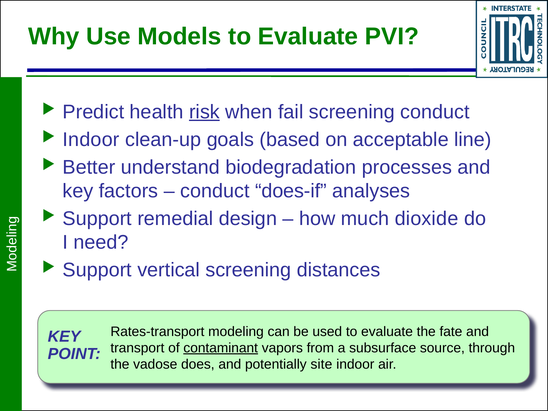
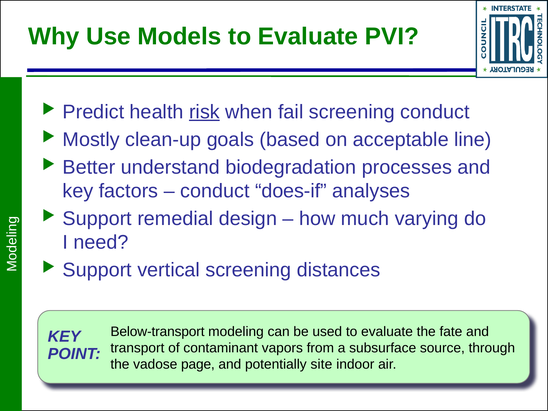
Indoor: Indoor -> Mostly (91, 140)
dioxide: dioxide -> varying (427, 219)
Rates-transport: Rates-transport -> Below-transport (157, 332)
contaminant underline: present -> none (221, 348)
does: does -> page (198, 364)
